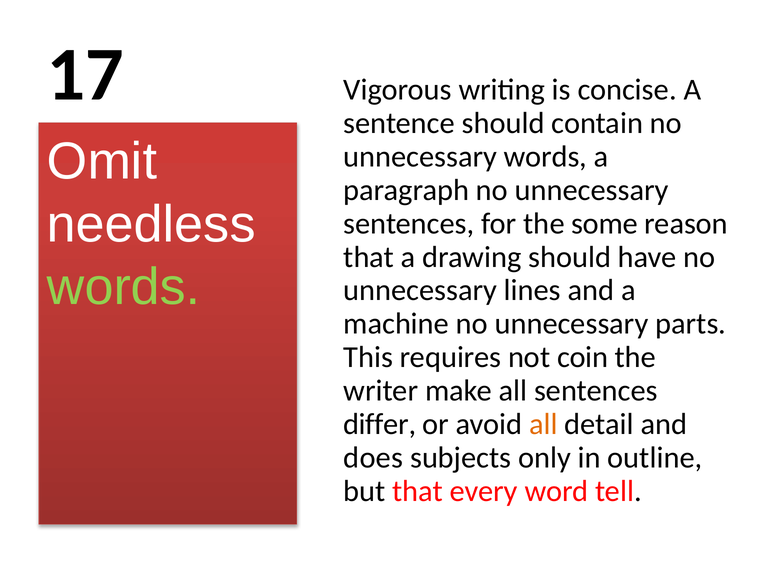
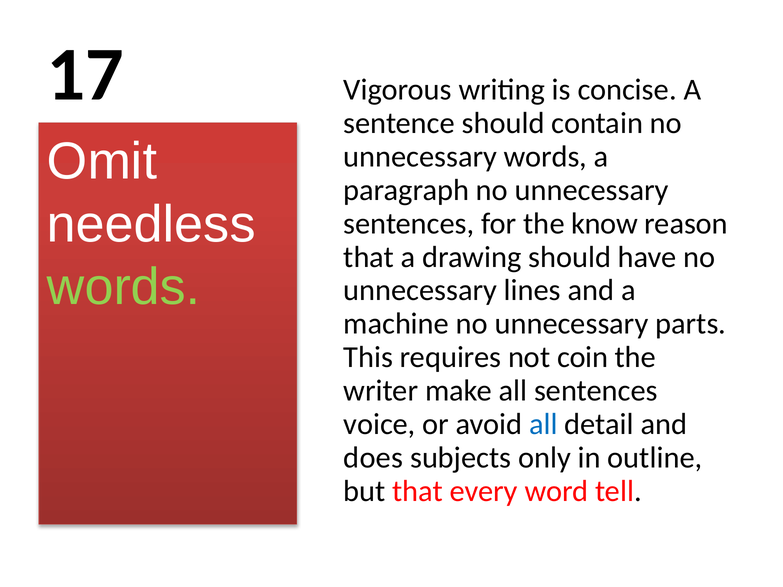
some: some -> know (605, 224)
differ: differ -> voice (379, 424)
all colour: orange -> blue (543, 424)
